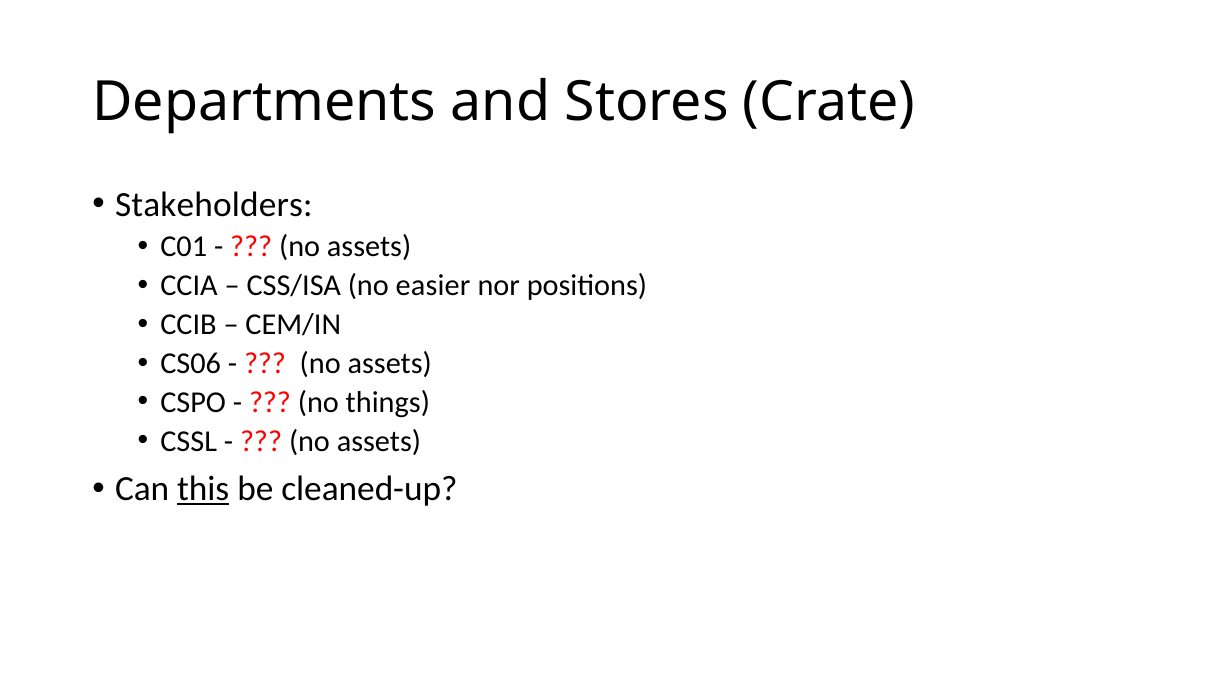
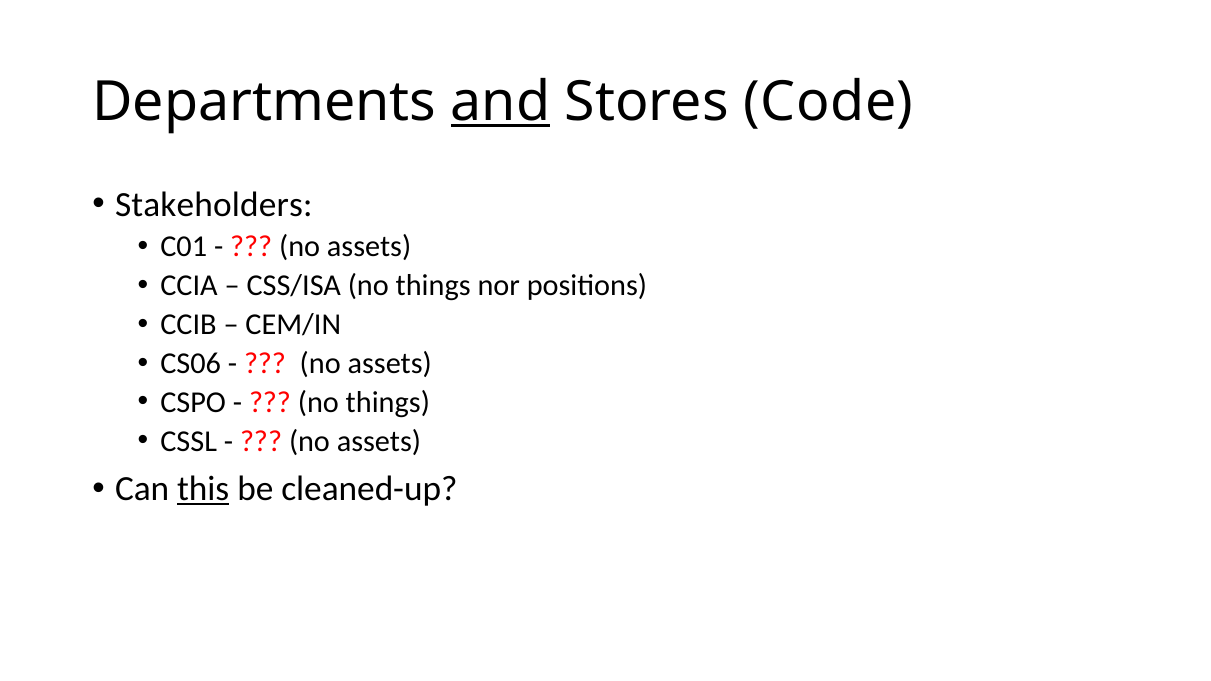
and underline: none -> present (501, 102)
Crate: Crate -> Code (829, 102)
CSS/ISA no easier: easier -> things (433, 285)
